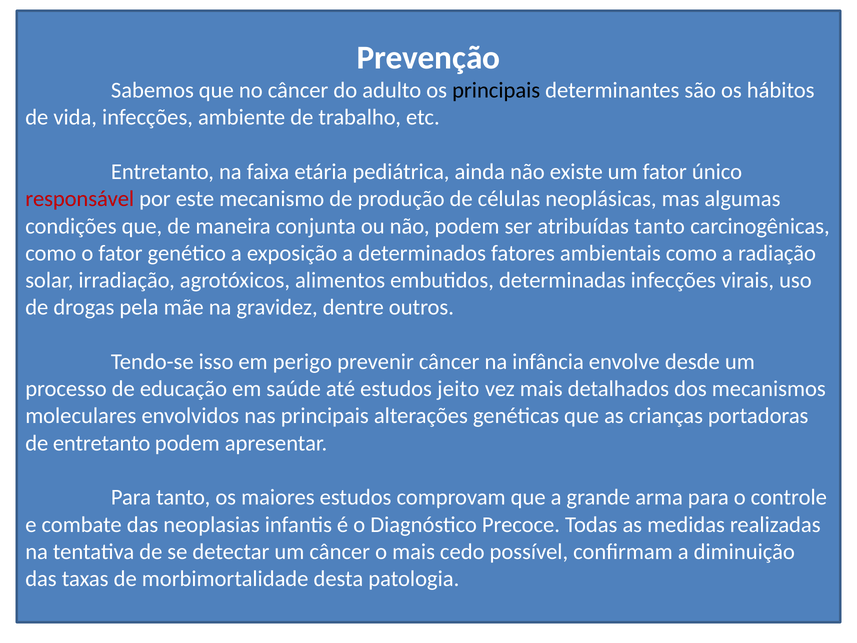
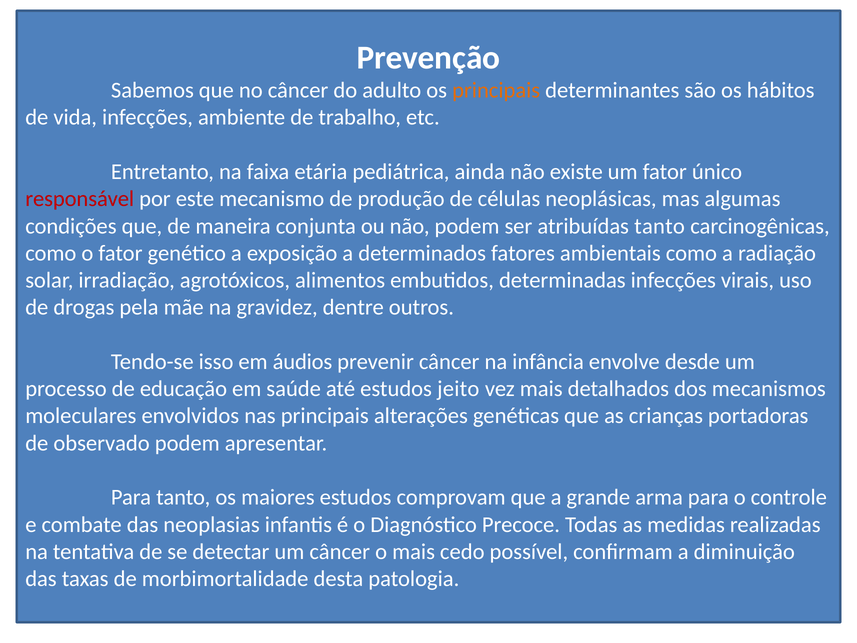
principais colour: black -> orange (496, 90)
perigo: perigo -> áudios (303, 362)
de entretanto: entretanto -> observado (102, 443)
